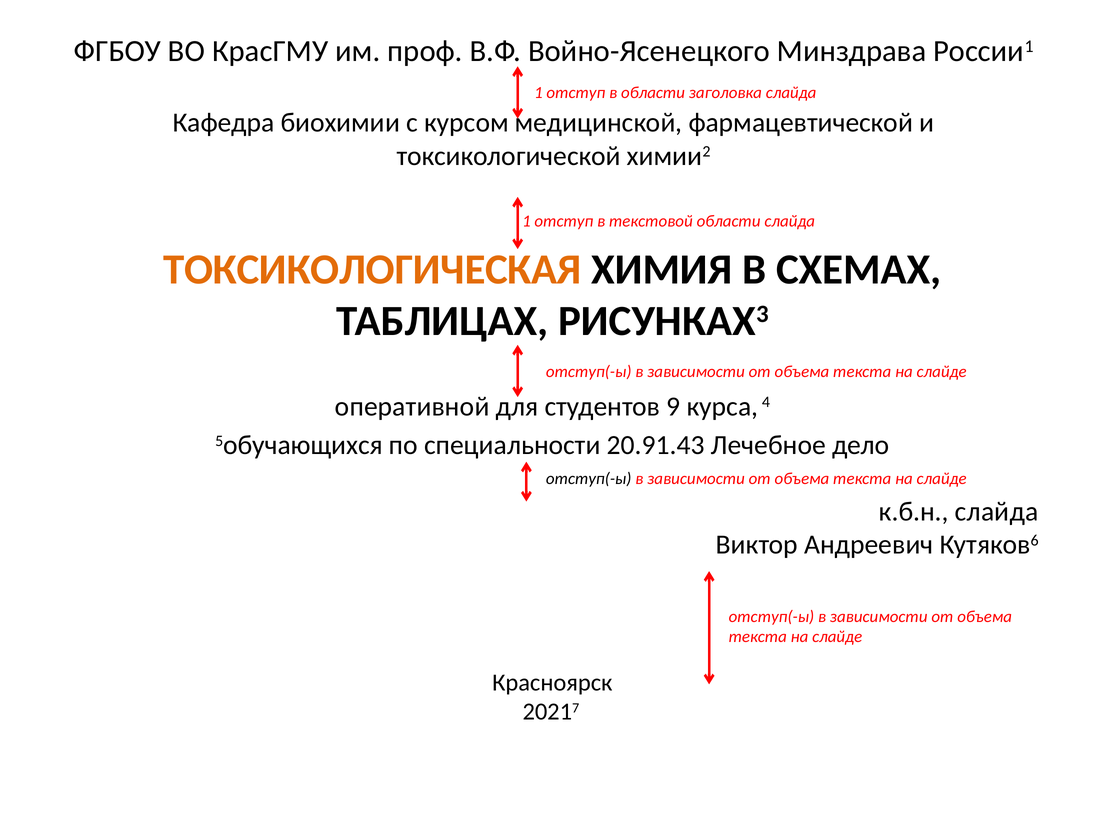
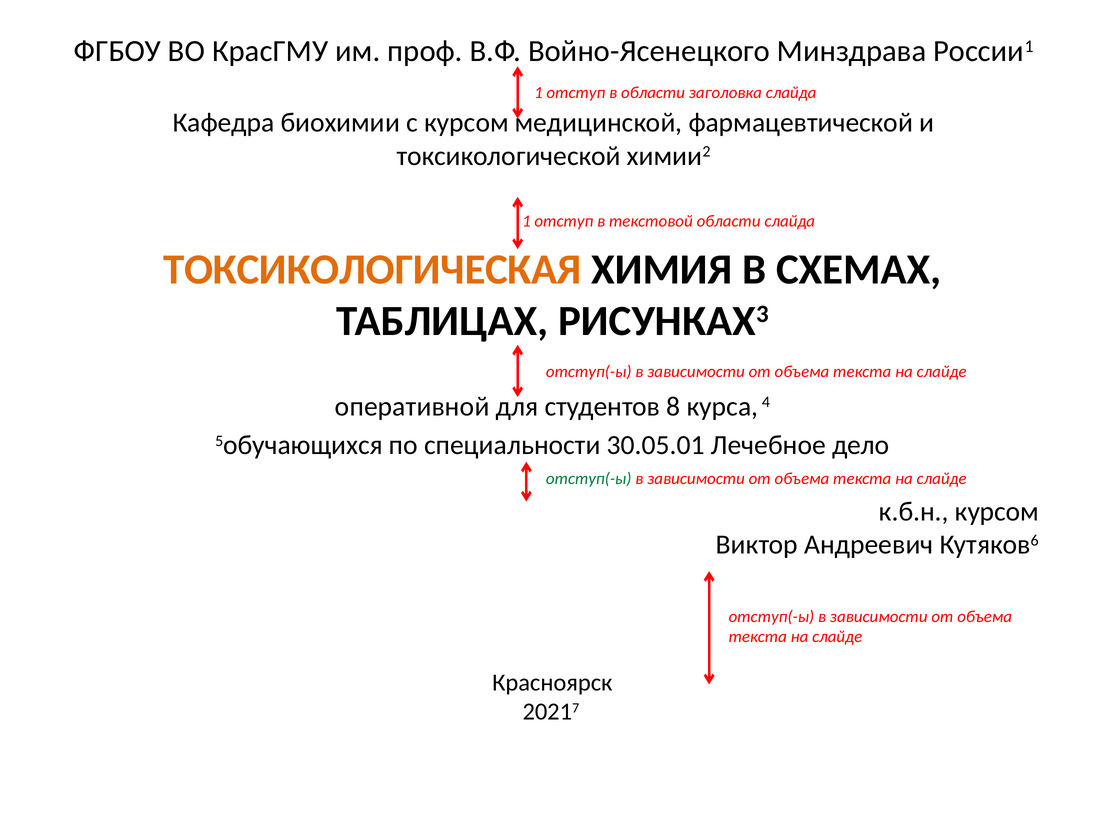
9: 9 -> 8 (673, 406)
20.91.43: 20.91.43 -> 30.05.01 (656, 445)
отступ(-ы colour: black -> green (589, 478)
к.б.н слайда: слайда -> курсом (997, 511)
